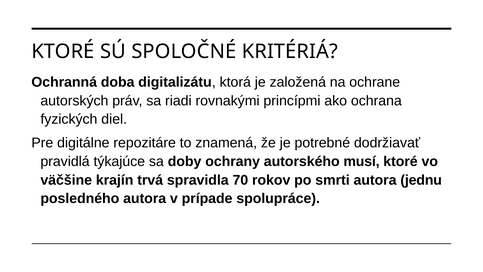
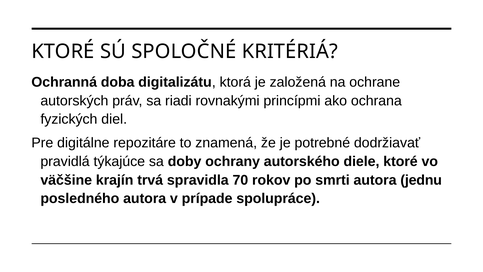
musí: musí -> diele (361, 161)
